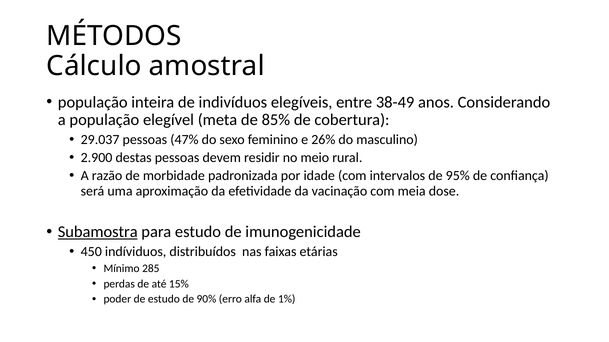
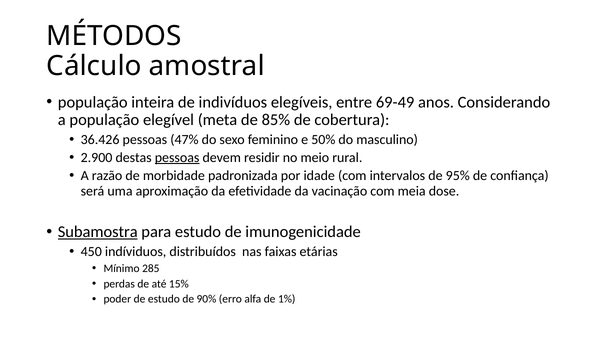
38-49: 38-49 -> 69-49 (395, 102)
29.037: 29.037 -> 36.426 (100, 140)
26%: 26% -> 50% (323, 140)
pessoas underline: none -> present (177, 158)
